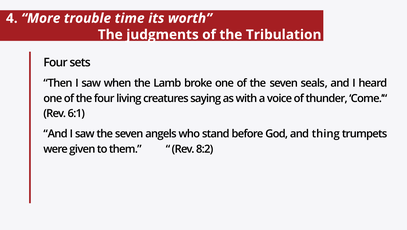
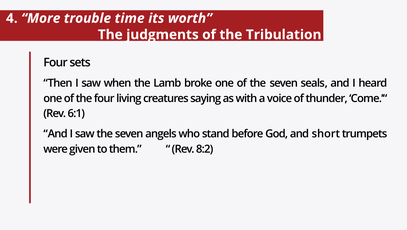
thing: thing -> short (326, 134)
